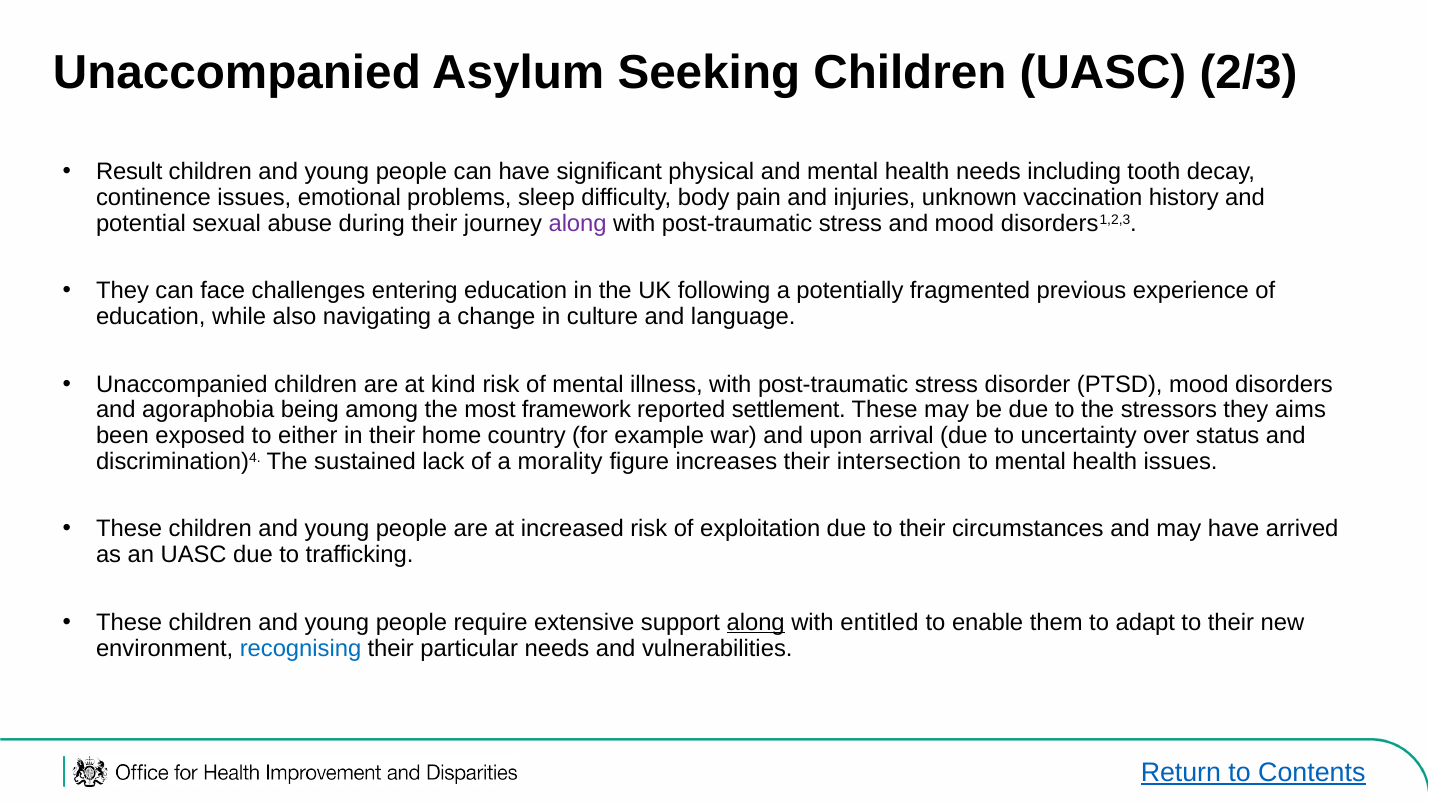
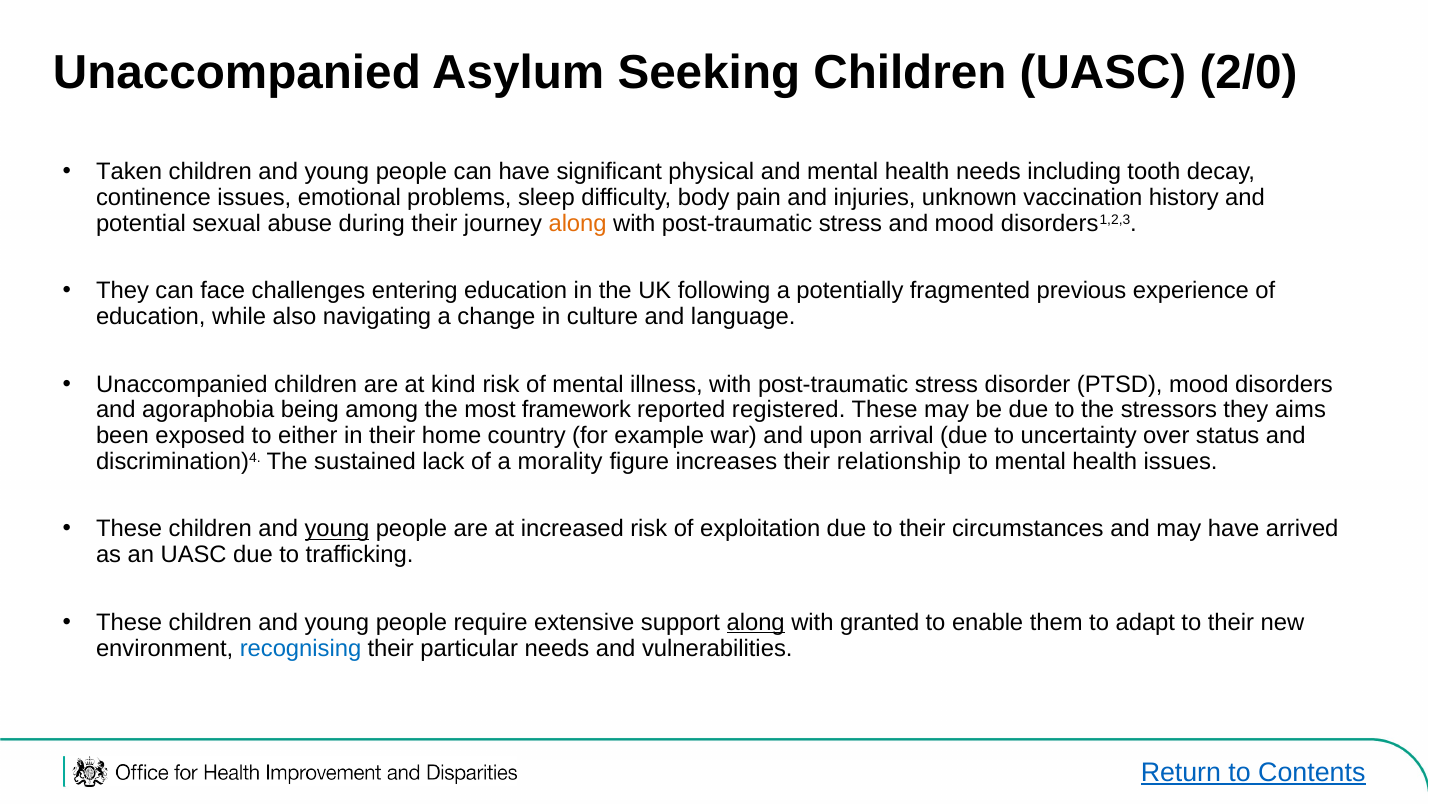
2/3: 2/3 -> 2/0 (1249, 73)
Result: Result -> Taken (129, 172)
along colour: purple -> orange (578, 223)
settlement: settlement -> registered (789, 410)
intersection: intersection -> relationship (899, 461)
young underline: none -> present (337, 529)
entitled: entitled -> granted (880, 622)
